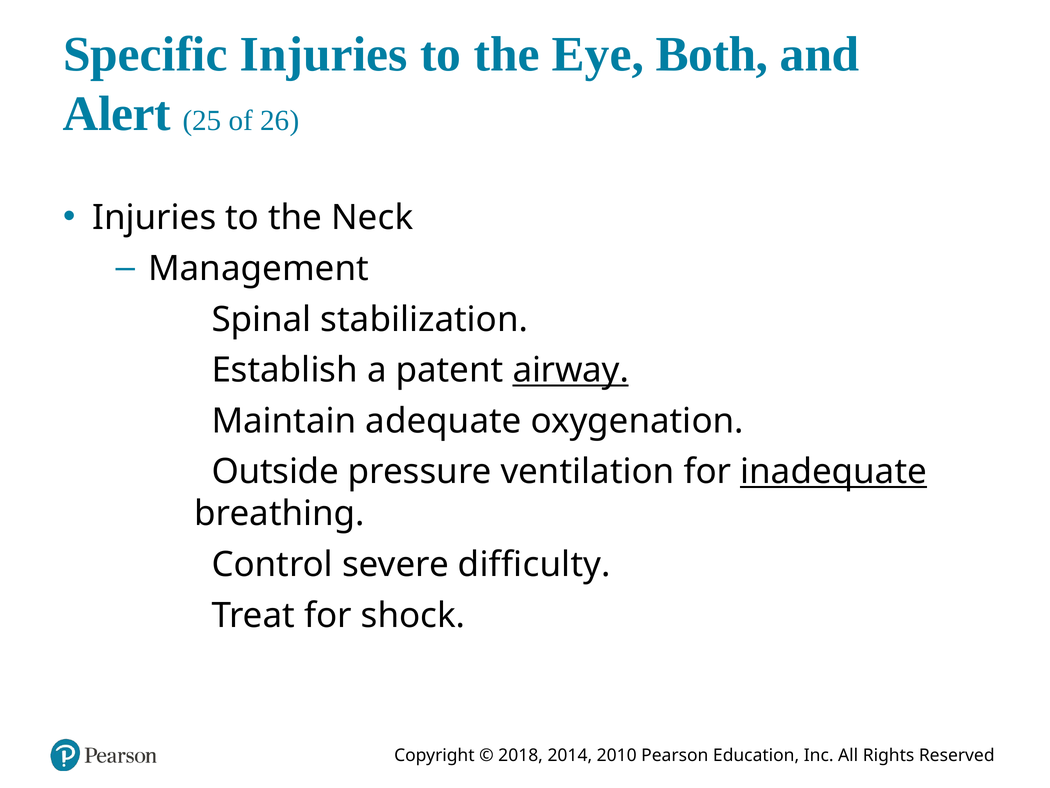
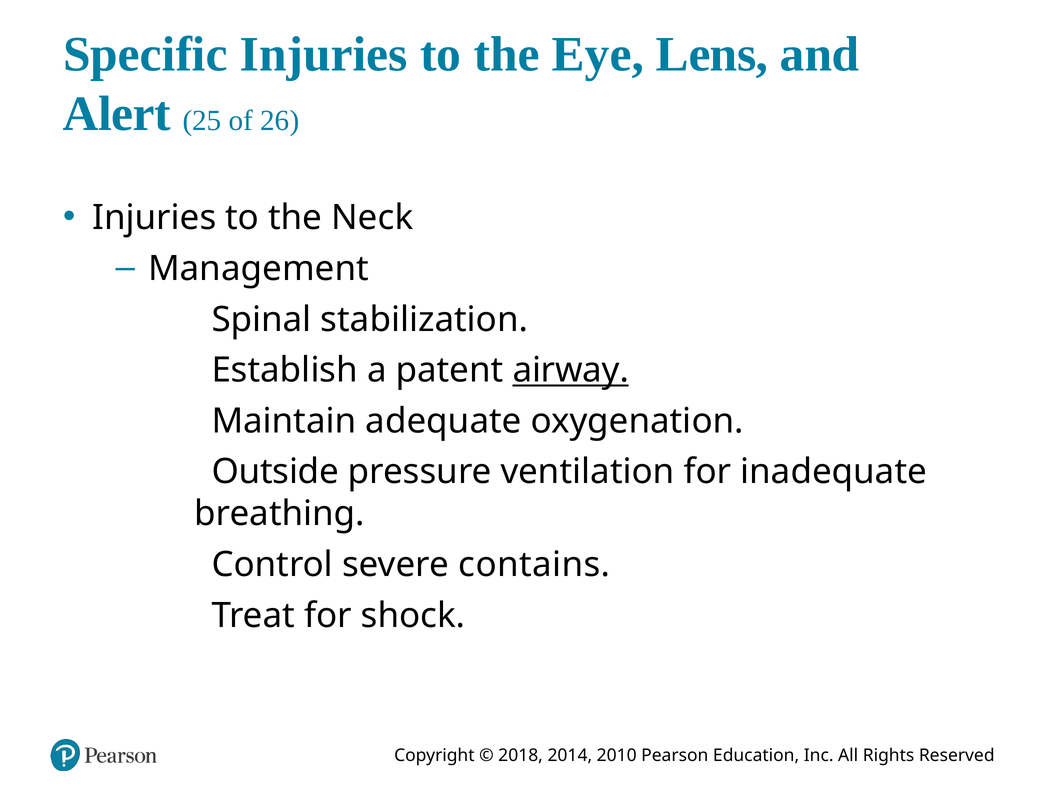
Both: Both -> Lens (712, 54)
inadequate underline: present -> none (834, 472)
difficulty: difficulty -> contains (534, 564)
